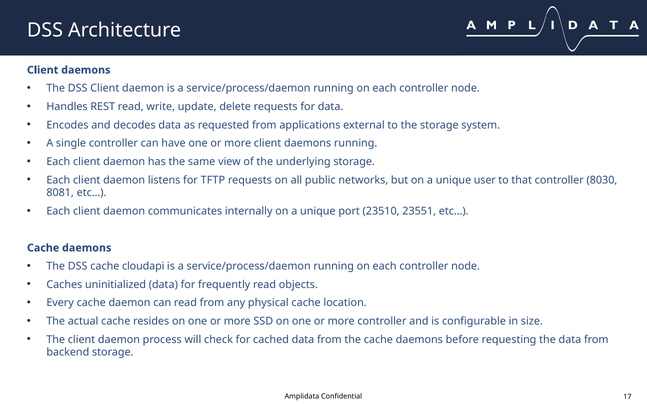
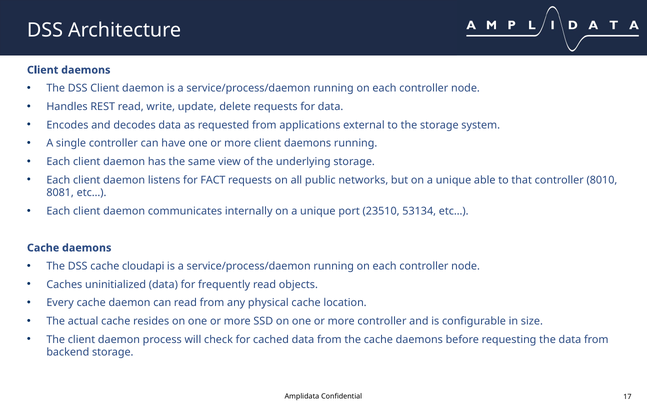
TFTP: TFTP -> FACT (213, 180)
user: user -> able (485, 180)
8030: 8030 -> 8010 (602, 180)
23551: 23551 -> 53134 (419, 211)
